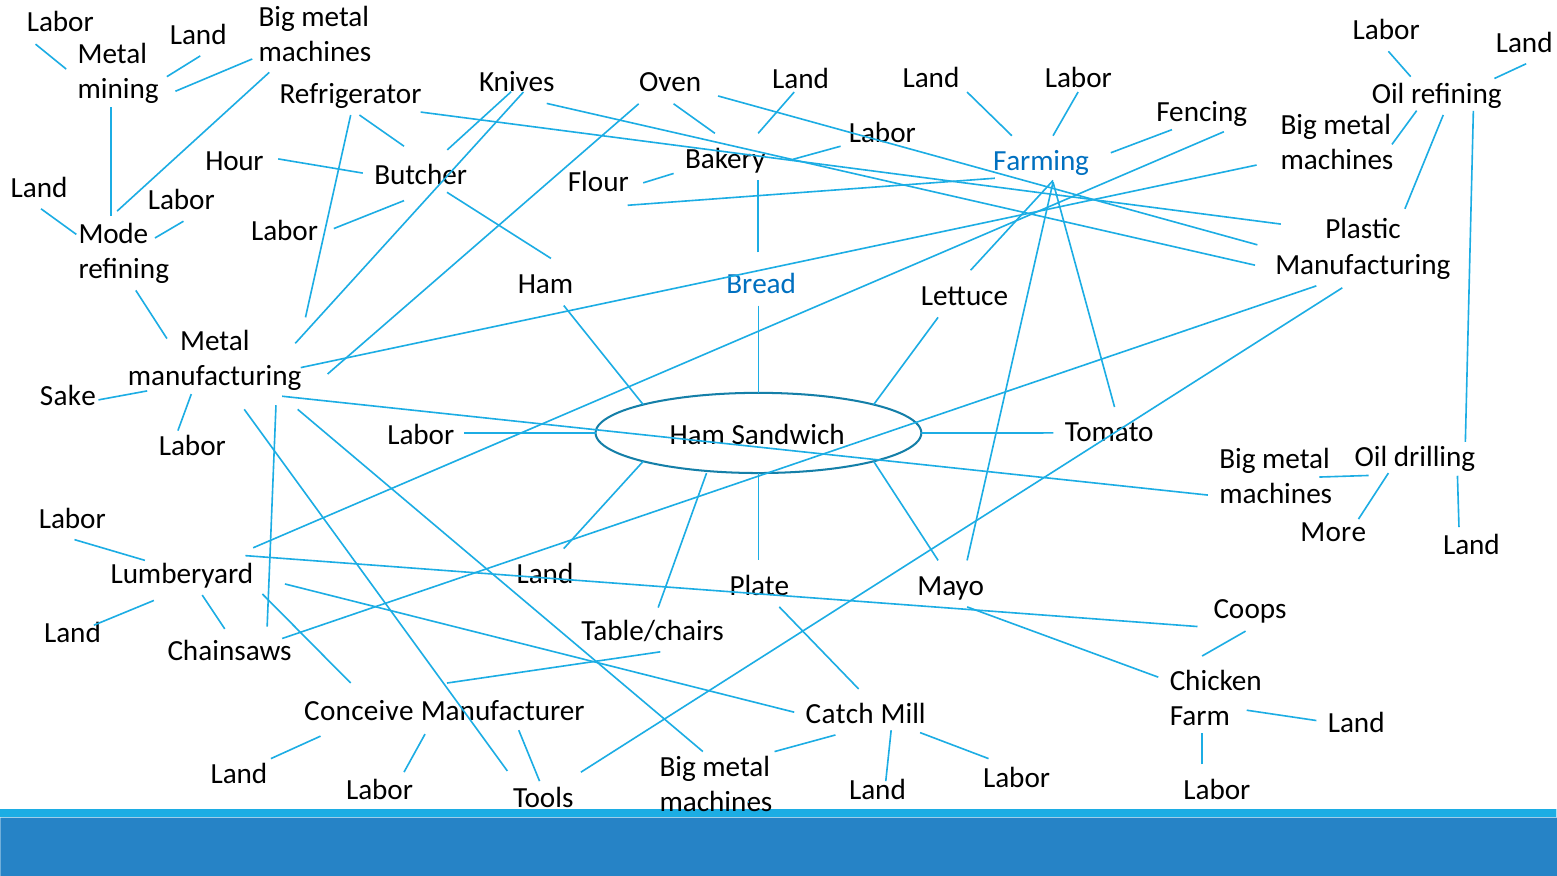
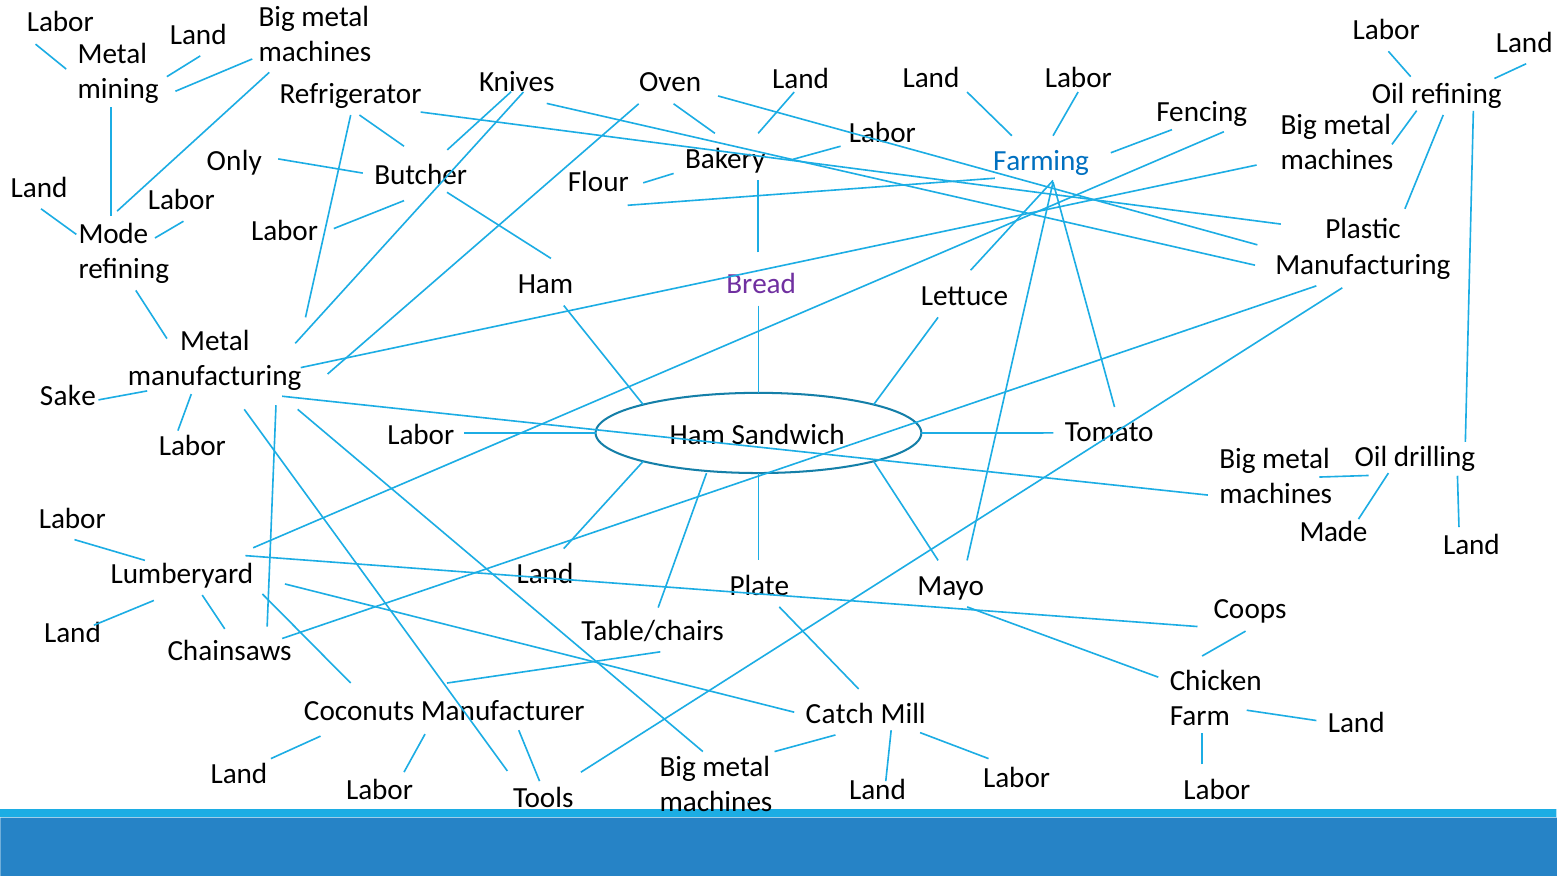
Hour: Hour -> Only (234, 161)
Bread colour: blue -> purple (761, 284)
More: More -> Made (1334, 532)
Conceive: Conceive -> Coconuts (359, 711)
